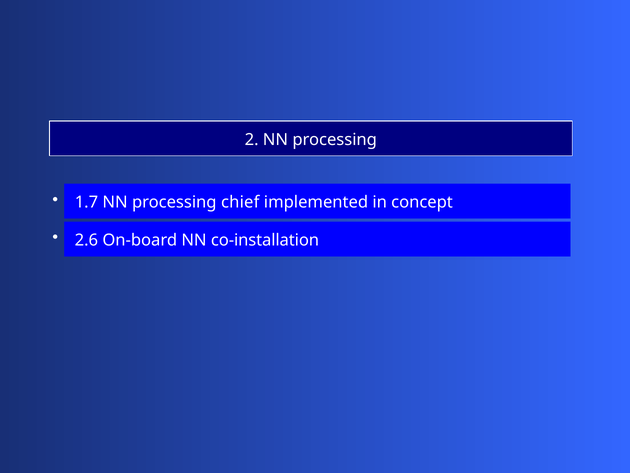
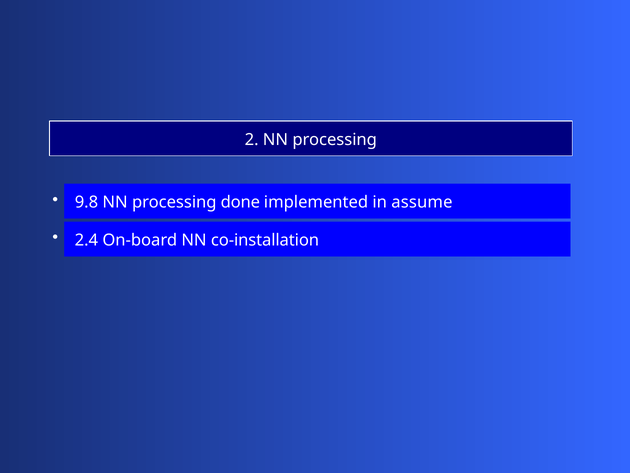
1.7: 1.7 -> 9.8 (86, 202)
chief: chief -> done (240, 202)
concept: concept -> assume (422, 202)
2.6: 2.6 -> 2.4 (86, 240)
